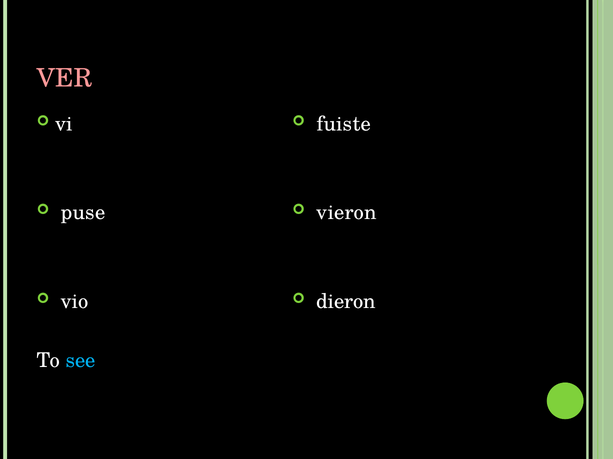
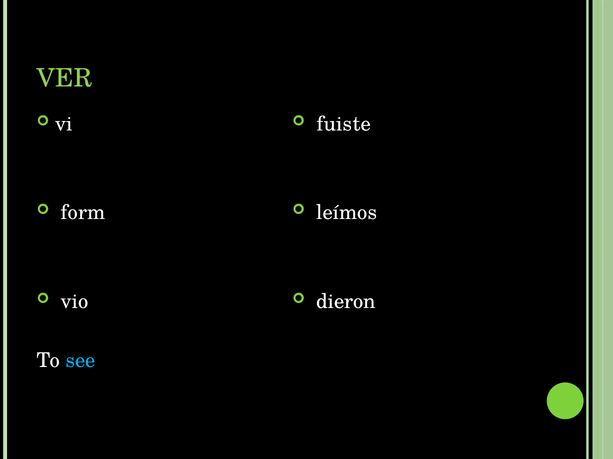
VER colour: pink -> light green (64, 78)
puse: puse -> form (83, 213)
vieron: vieron -> leímos (347, 213)
